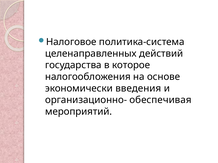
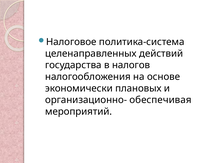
которое: которое -> налогов (131, 65)
введения: введения -> плановых (138, 89)
